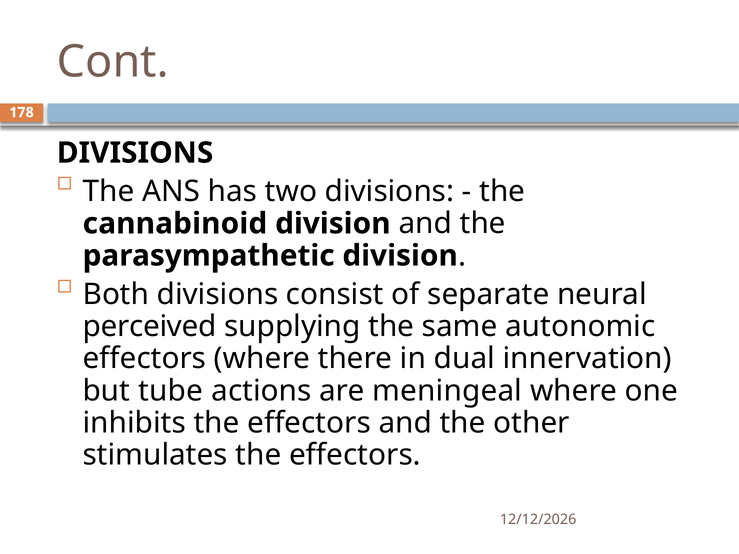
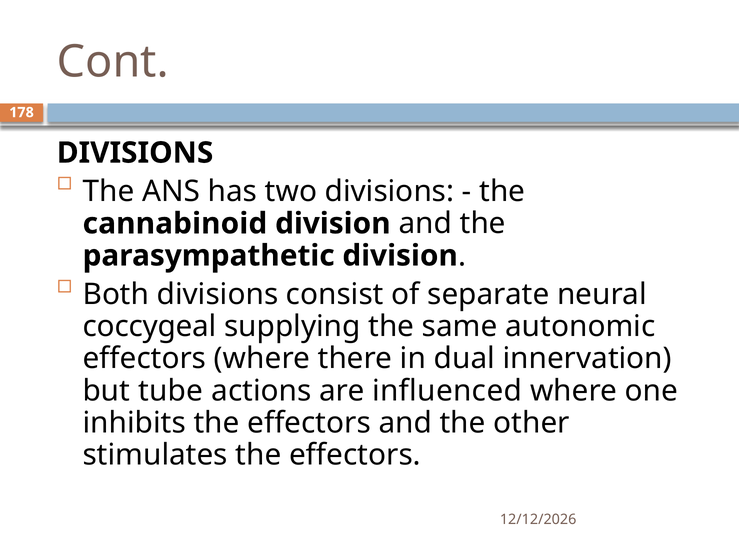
perceived: perceived -> coccygeal (150, 327)
meningeal: meningeal -> influenced (447, 391)
